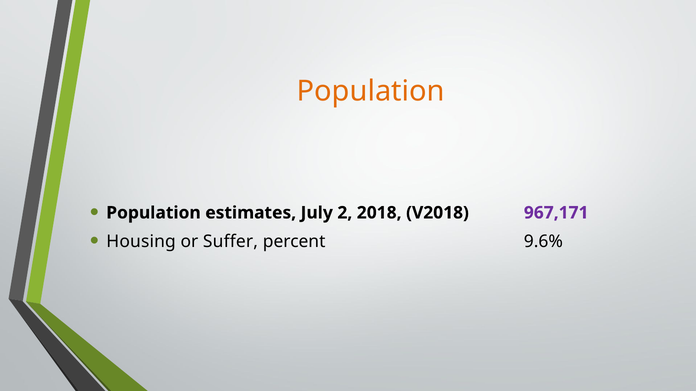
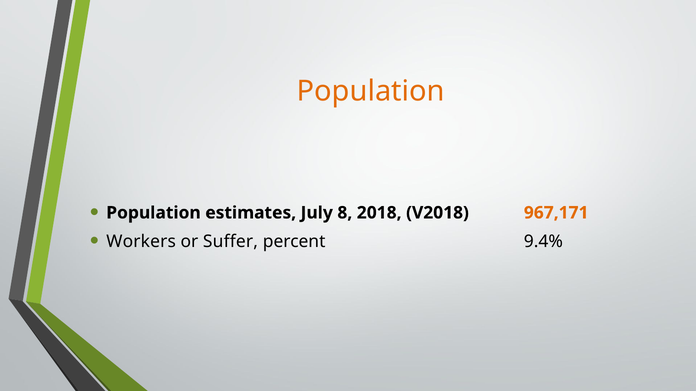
2: 2 -> 8 (345, 213)
967,171 colour: purple -> orange (556, 213)
Housing: Housing -> Workers (141, 242)
9.6%: 9.6% -> 9.4% (543, 242)
